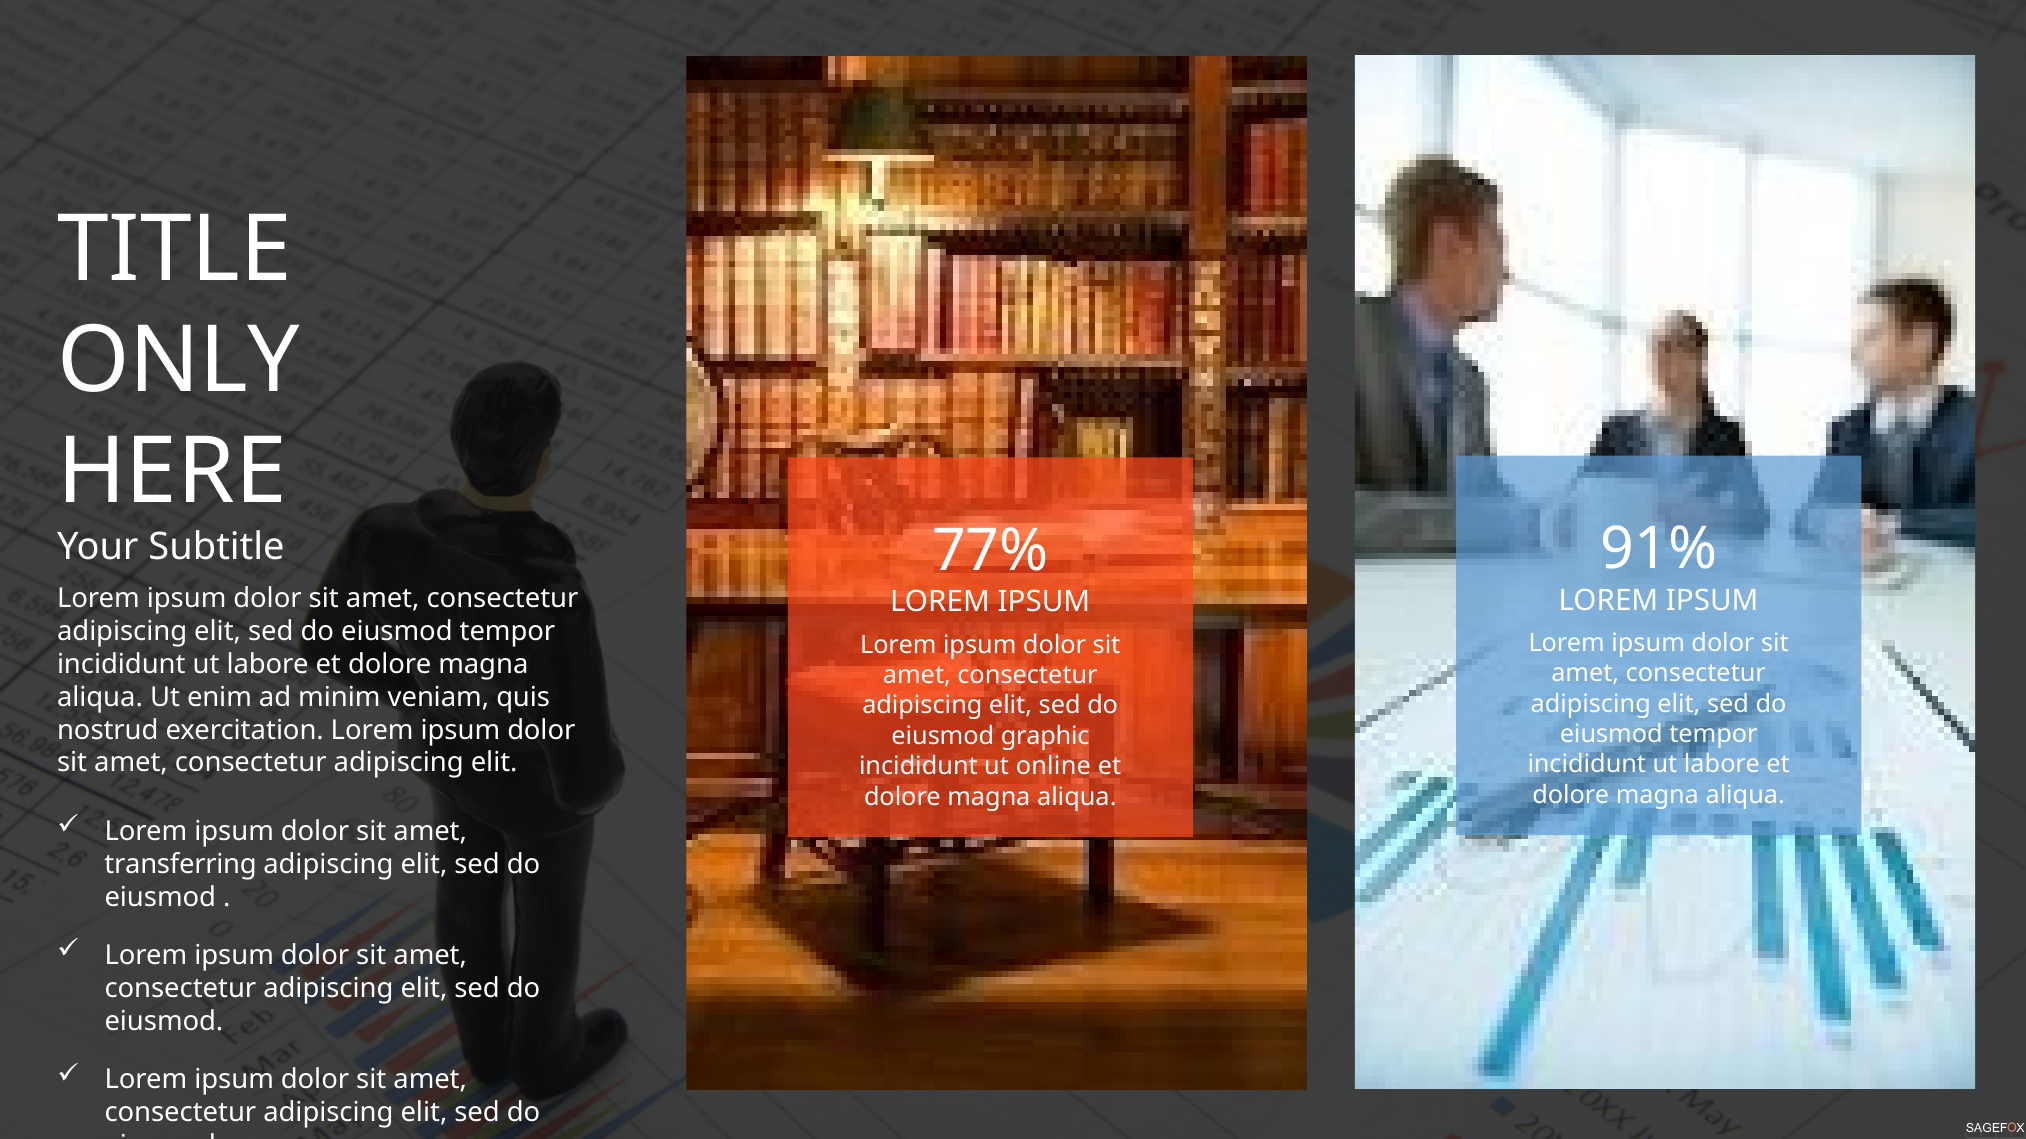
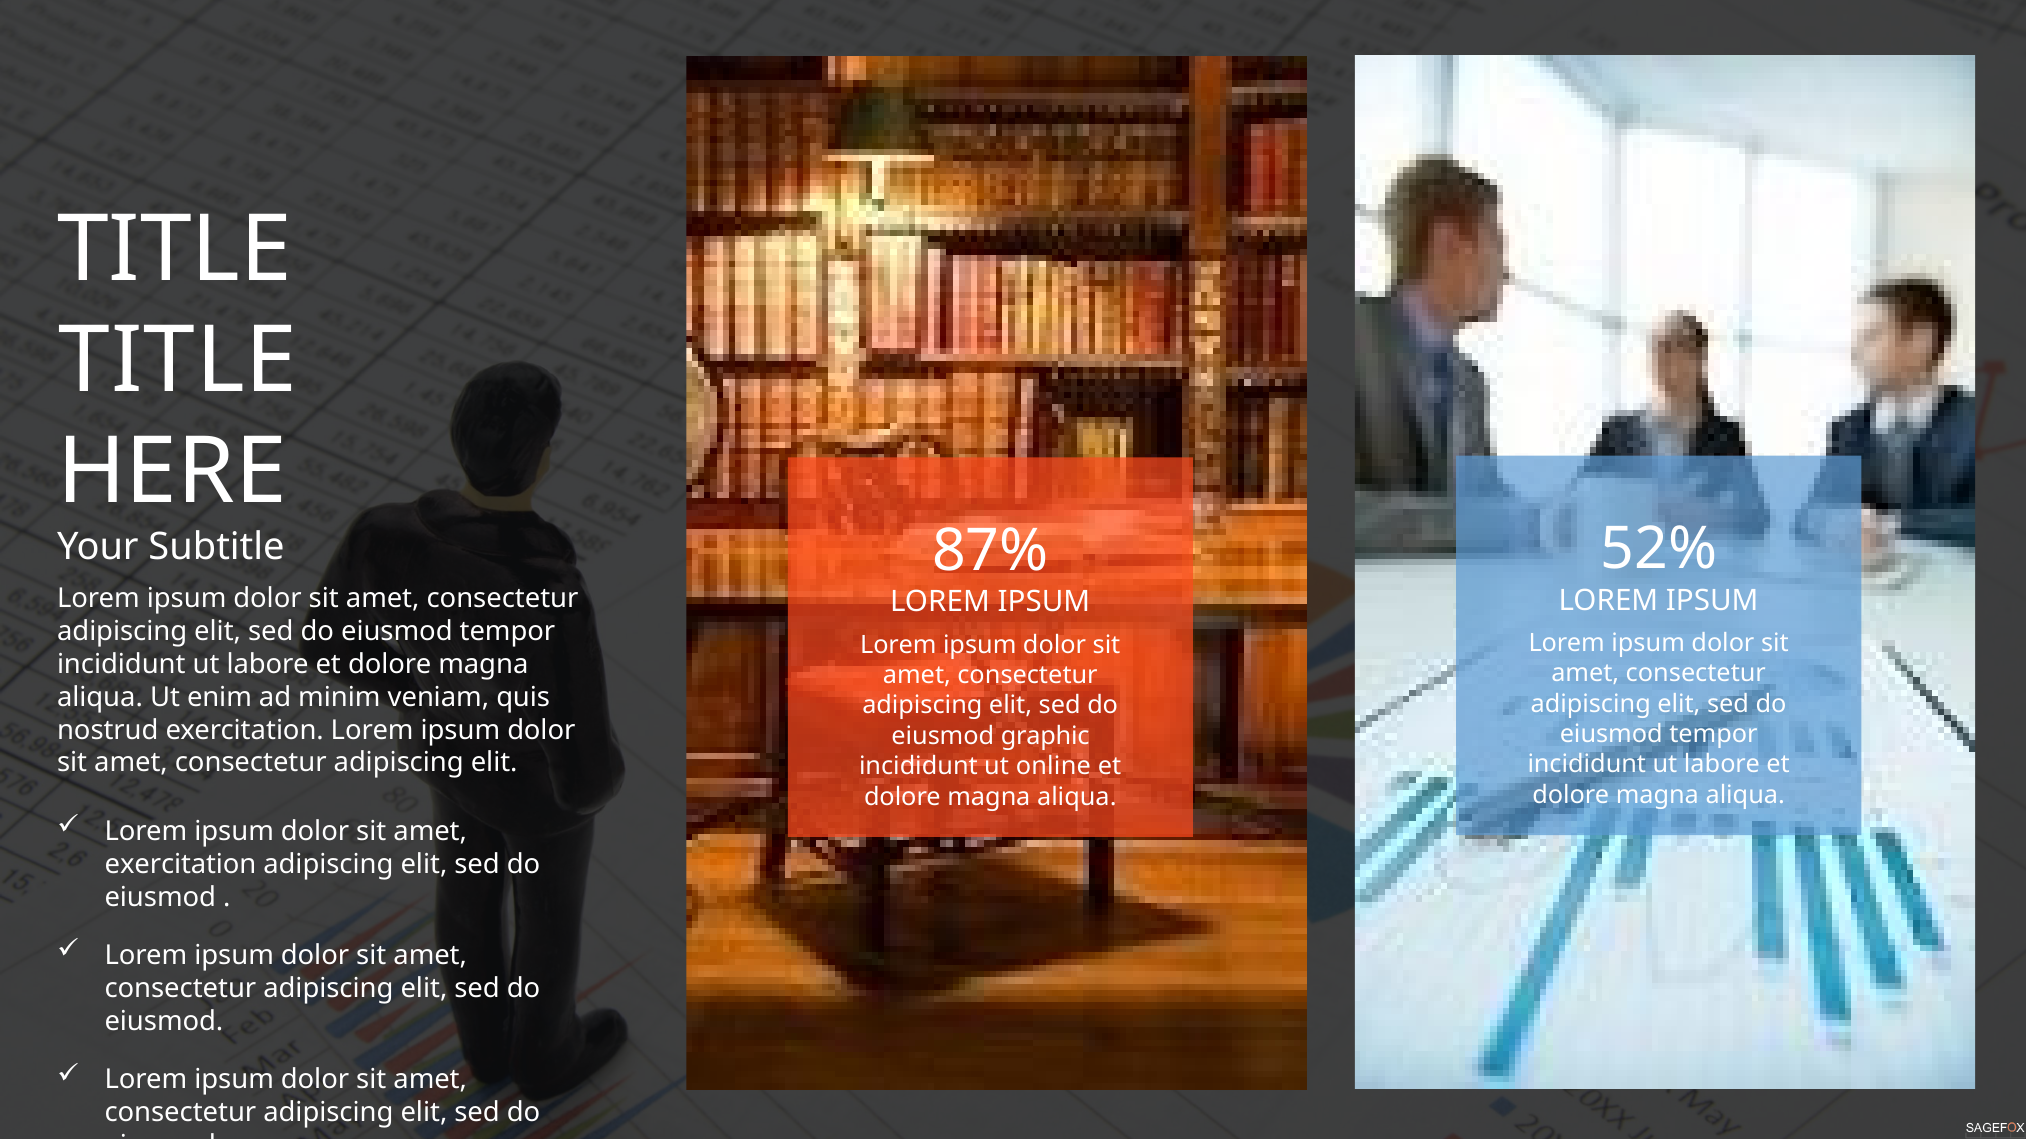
ONLY: ONLY -> TITLE (178, 361)
91%: 91% -> 52% (1659, 550)
77%: 77% -> 87% (990, 551)
transferring: transferring -> exercitation (181, 865)
